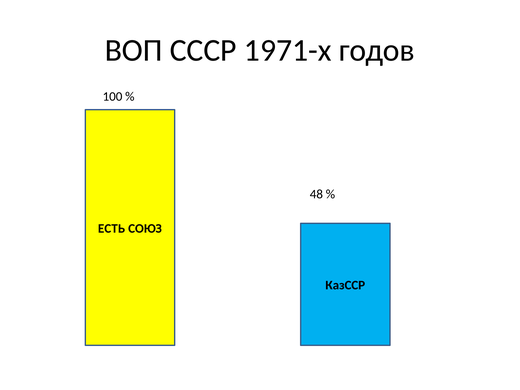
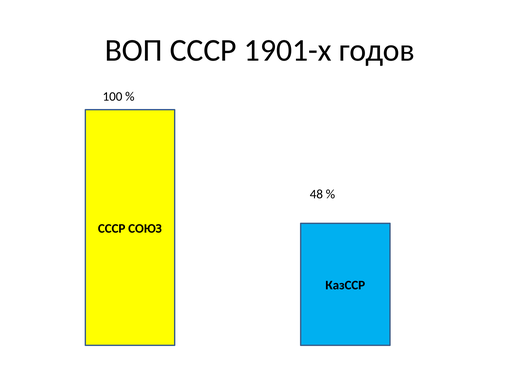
1971-х: 1971-х -> 1901-х (288, 50)
ЕСТЬ: ЕСТЬ -> СССР (112, 228)
